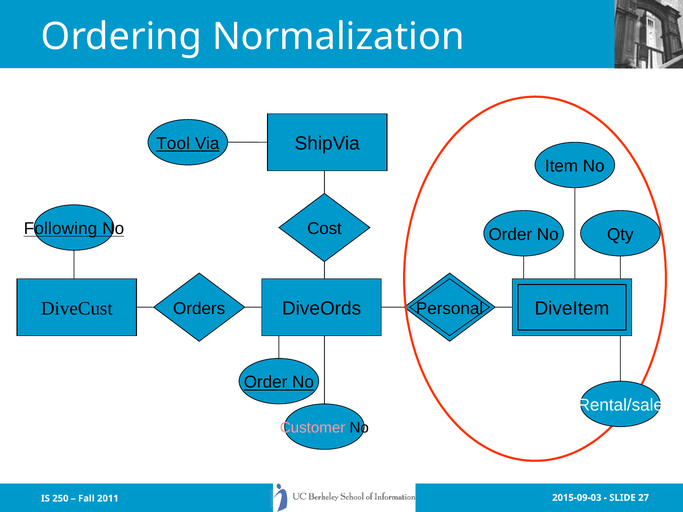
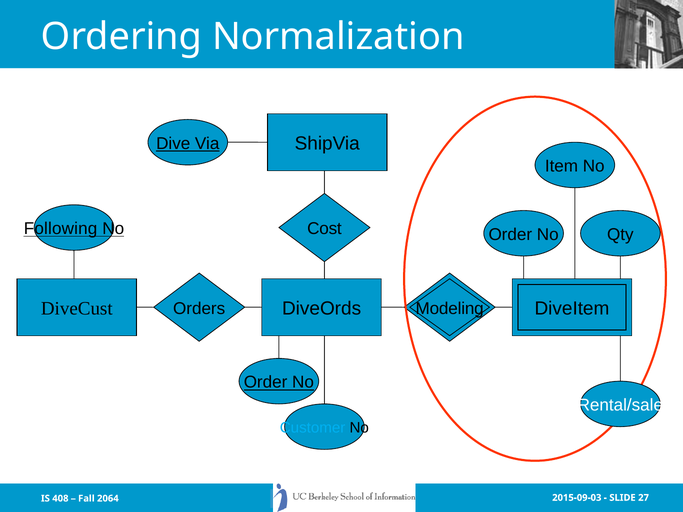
Tool: Tool -> Dive (173, 143)
Personal: Personal -> Modeling (450, 309)
Customer colour: pink -> light blue (313, 428)
250: 250 -> 408 (60, 499)
2011: 2011 -> 2064 (108, 499)
